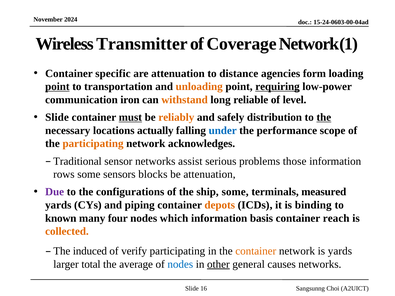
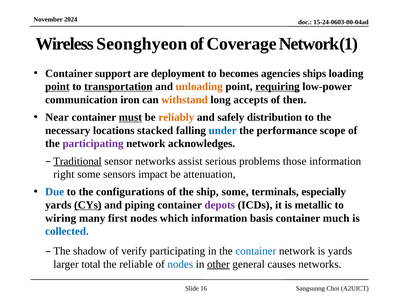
Transmitter: Transmitter -> Seonghyeon (142, 44)
specific: specific -> support (113, 73)
are attenuation: attenuation -> deployment (178, 73)
distance: distance -> becomes (239, 73)
form: form -> ships (314, 73)
transportation underline: none -> present (118, 87)
reliable: reliable -> accepts (251, 100)
level: level -> then (295, 100)
Slide: Slide -> Near (57, 117)
the underline: present -> none (324, 117)
actually: actually -> stacked (155, 131)
participating colour: orange -> purple (93, 144)
Traditional underline: none -> present (77, 161)
rows: rows -> right (64, 174)
blocks: blocks -> impact (153, 174)
Due colour: purple -> blue (55, 192)
measured: measured -> especially (324, 192)
CYs underline: none -> present (88, 205)
depots colour: orange -> purple (220, 205)
binding: binding -> metallic (313, 205)
known: known -> wiring (61, 218)
four: four -> first (118, 218)
reach: reach -> much (336, 218)
collected colour: orange -> blue (67, 232)
induced: induced -> shadow (90, 251)
container colour: orange -> blue (256, 251)
average: average -> reliable (136, 264)
